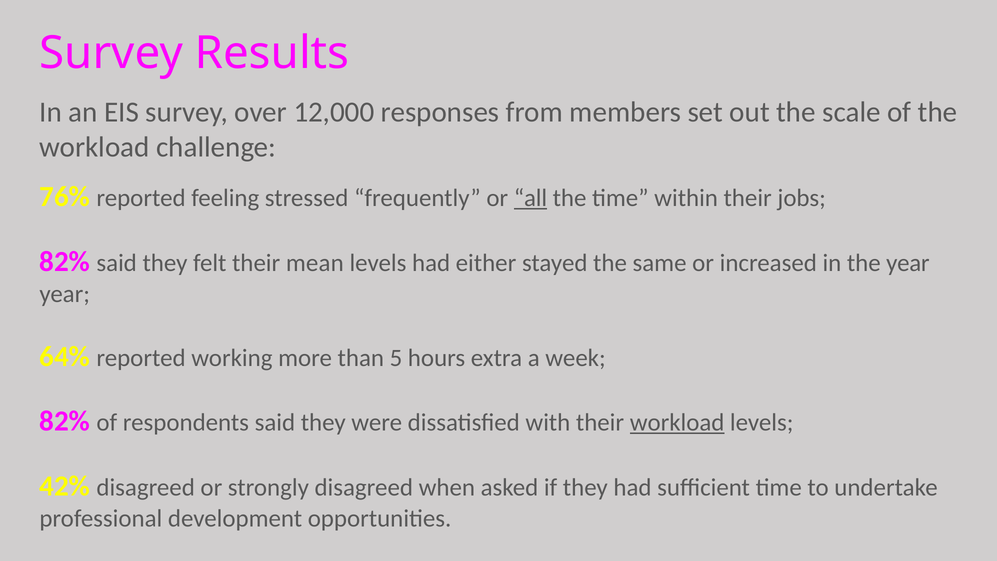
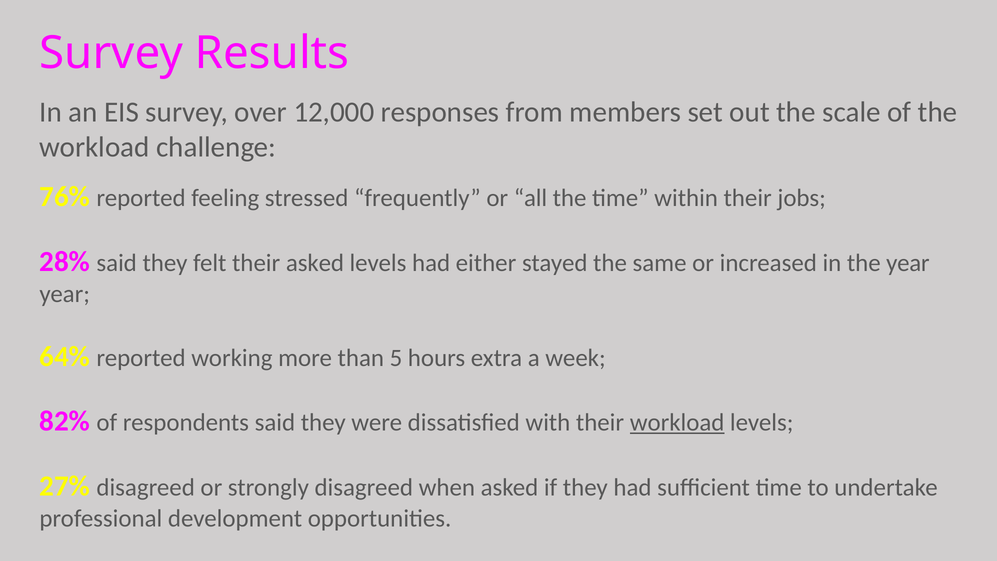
all underline: present -> none (530, 198)
82%: 82% -> 28% (65, 262)
their mean: mean -> asked (315, 263)
42%: 42% -> 27% (65, 486)
